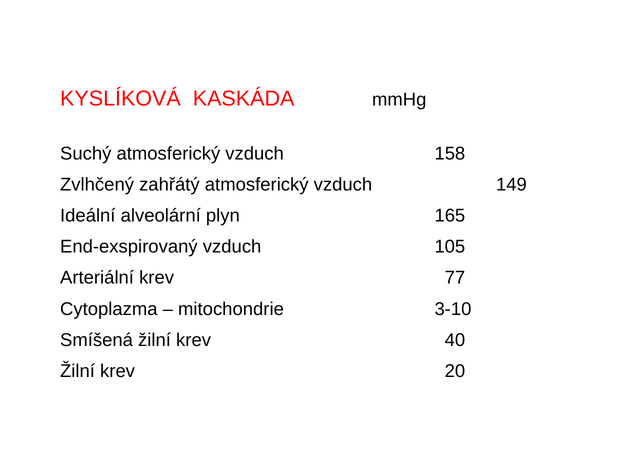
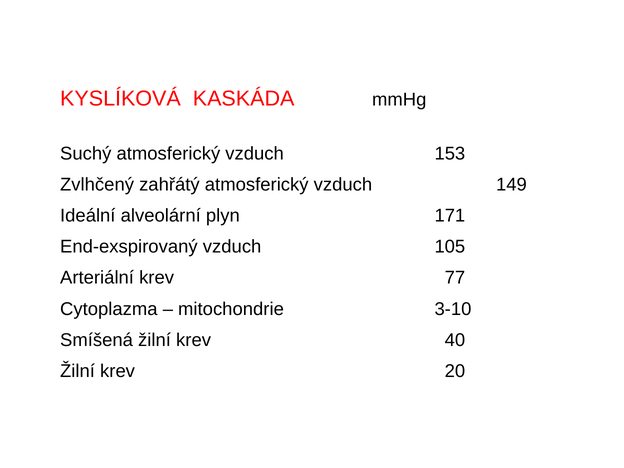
158: 158 -> 153 (450, 154)
165: 165 -> 171 (450, 216)
